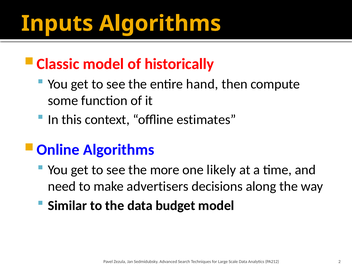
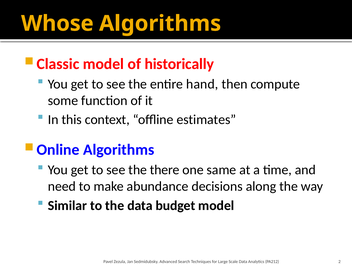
Inputs: Inputs -> Whose (57, 23)
more: more -> there (165, 170)
likely: likely -> same (221, 170)
advertisers: advertisers -> abundance (158, 186)
